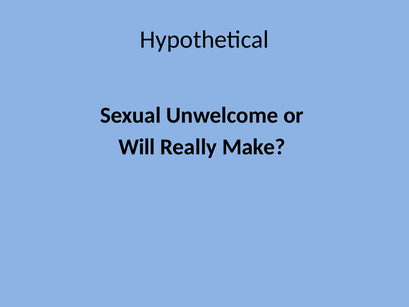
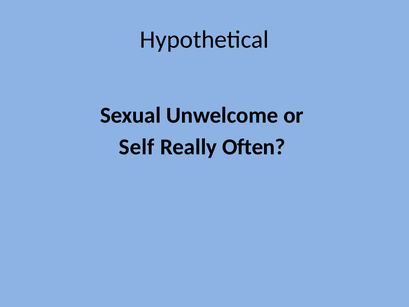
Will: Will -> Self (137, 147)
Make: Make -> Often (254, 147)
